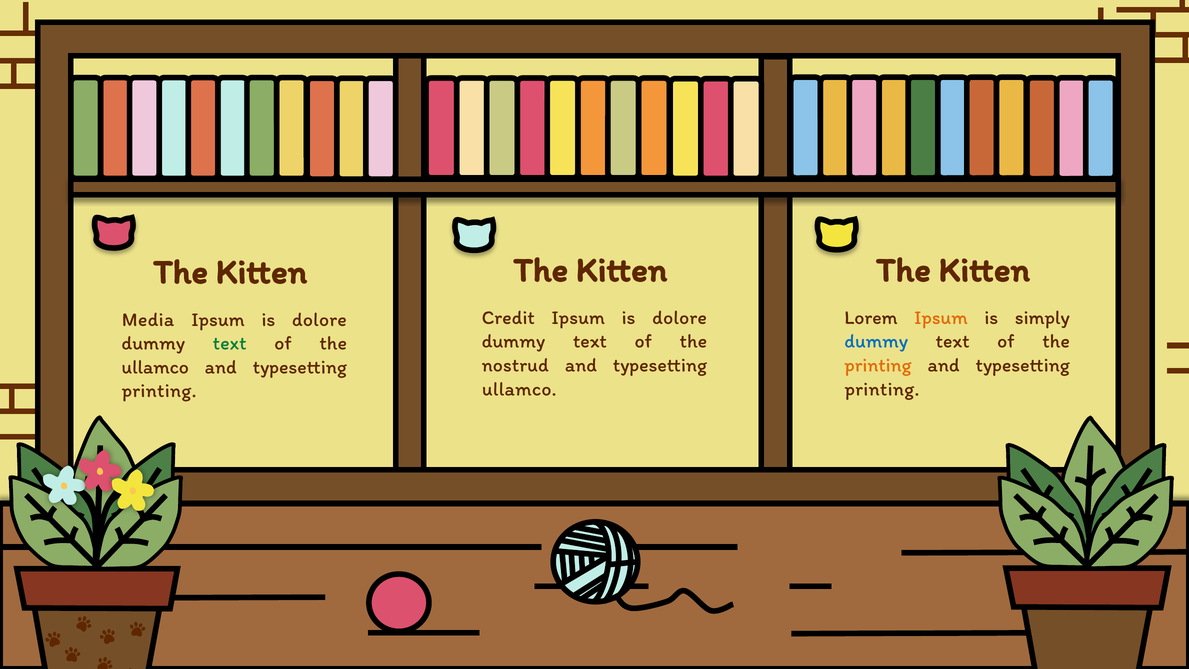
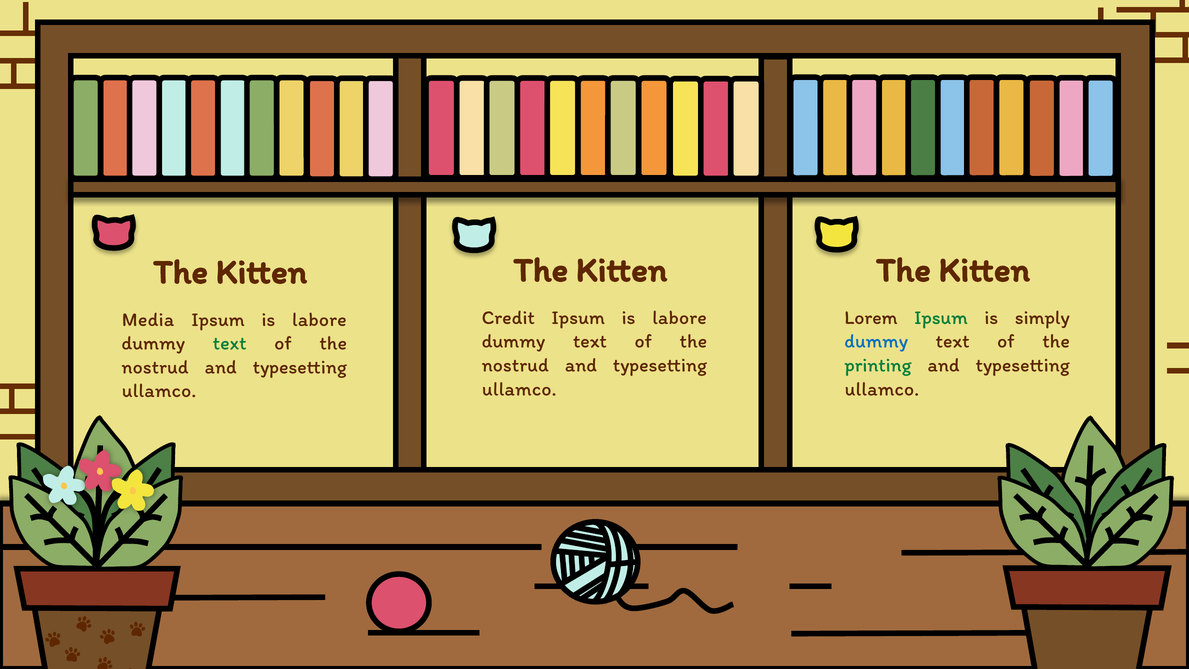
dolore: dolore -> labore (680, 318)
Ipsum colour: orange -> green (941, 318)
dolore: dolore -> labore (319, 320)
printing colour: orange -> green (878, 365)
ullamco: ullamco -> nostrud (155, 367)
printing: printing -> ullamco (882, 389)
printing: printing -> ullamco (159, 391)
